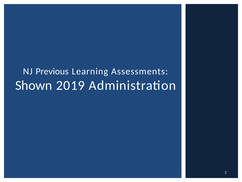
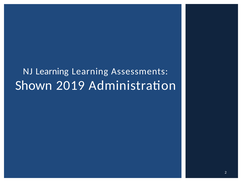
NJ Previous: Previous -> Learning (52, 71)
